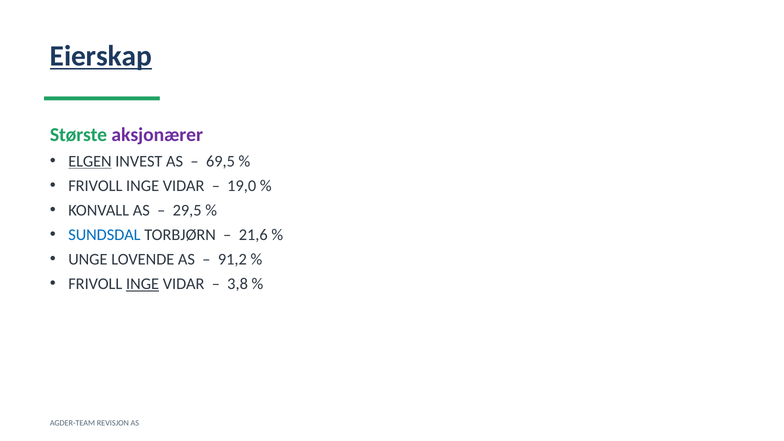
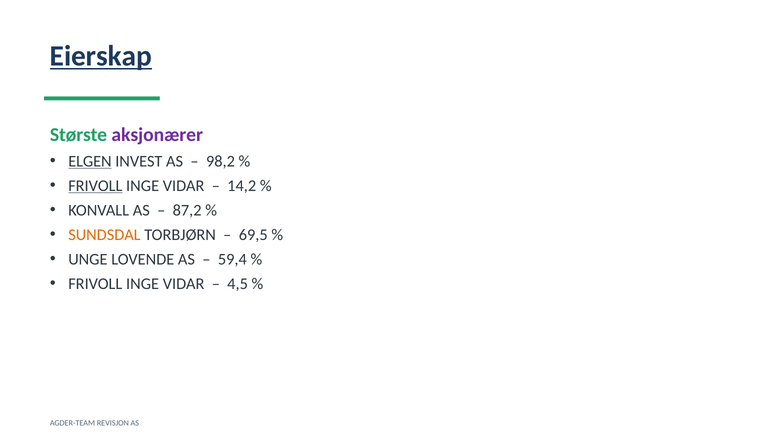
69,5: 69,5 -> 98,2 (220, 161)
FRIVOLL underline: none -> present (95, 186)
19,0: 19,0 -> 14,2 (242, 186)
29,5: 29,5 -> 87,2 (187, 210)
SUNDSDAL colour: blue -> orange (104, 235)
21,6: 21,6 -> 69,5 (253, 235)
91,2: 91,2 -> 59,4 (232, 259)
INGE underline: present -> none (143, 284)
3,8: 3,8 -> 4,5 (238, 284)
